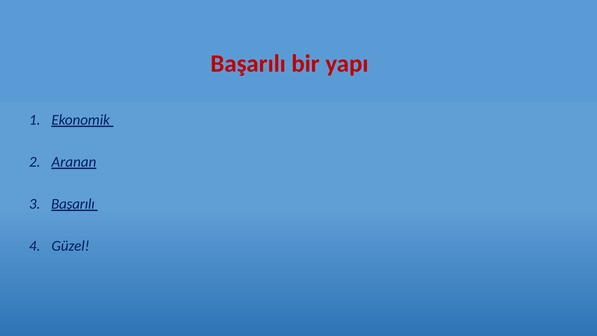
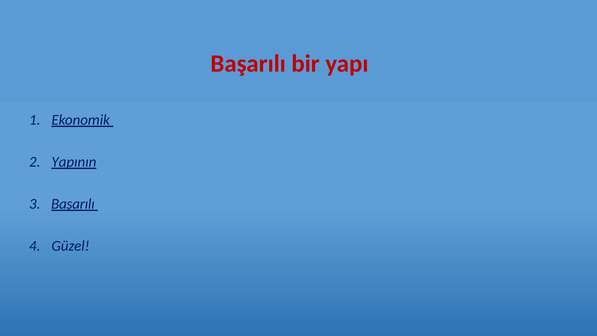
Aranan: Aranan -> Yapının (74, 162)
